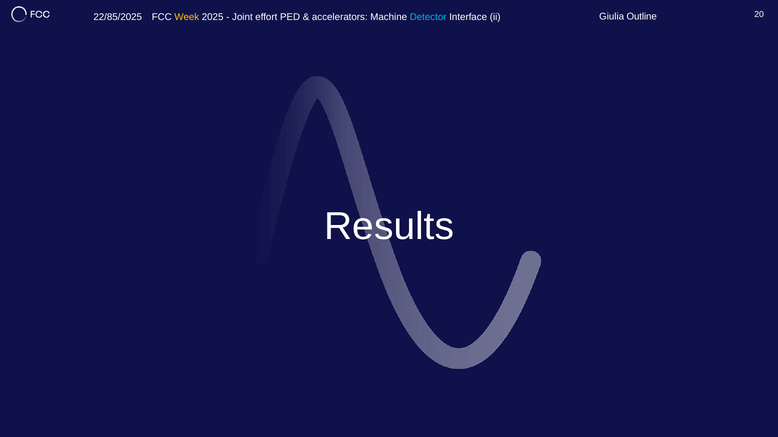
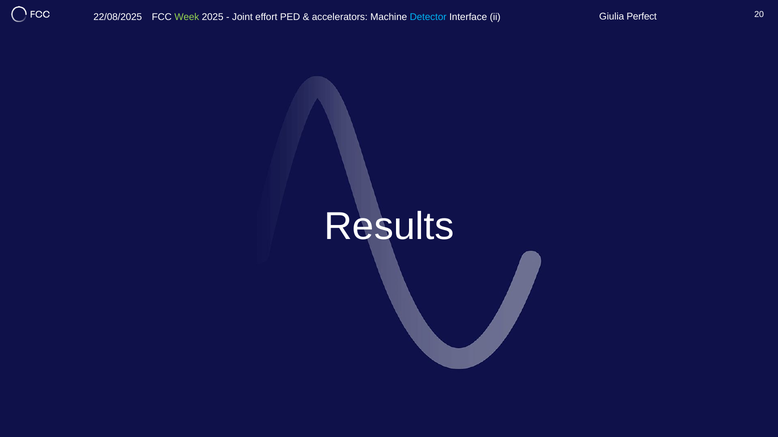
22/85/2025: 22/85/2025 -> 22/08/2025 (118, 17)
Week colour: yellow -> light green (187, 17)
Outline: Outline -> Perfect (642, 16)
